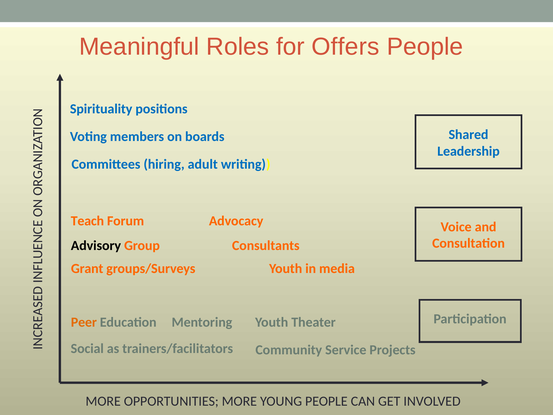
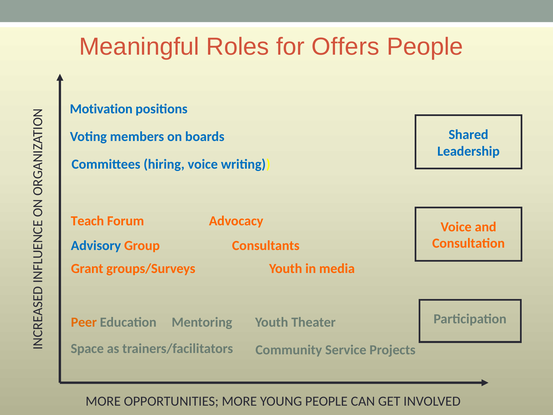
Spirituality: Spirituality -> Motivation (101, 109)
hiring adult: adult -> voice (203, 164)
Advisory colour: black -> blue (96, 245)
Social: Social -> Space (87, 348)
